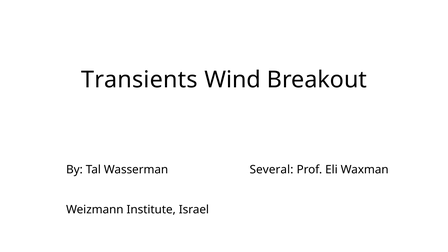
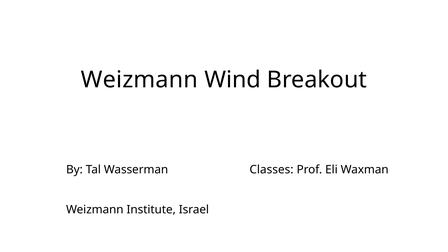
Transients: Transients -> Weizmann (139, 80)
Several: Several -> Classes (272, 170)
